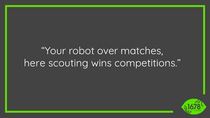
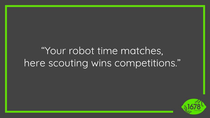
over: over -> time (108, 51)
